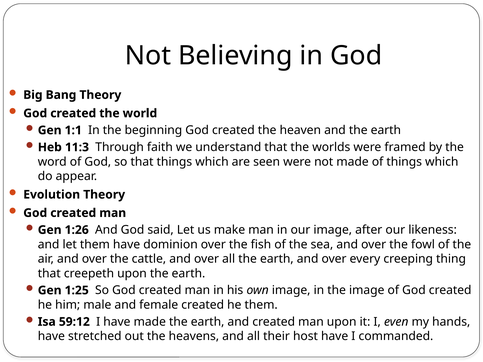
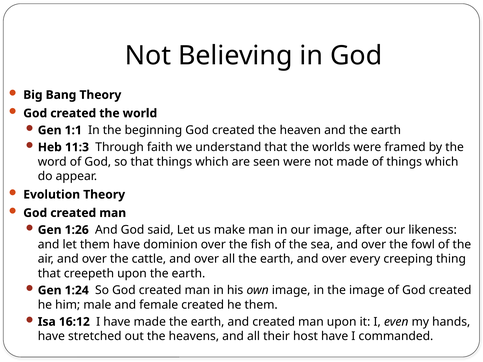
1:25: 1:25 -> 1:24 (77, 291)
59:12: 59:12 -> 16:12 (74, 322)
